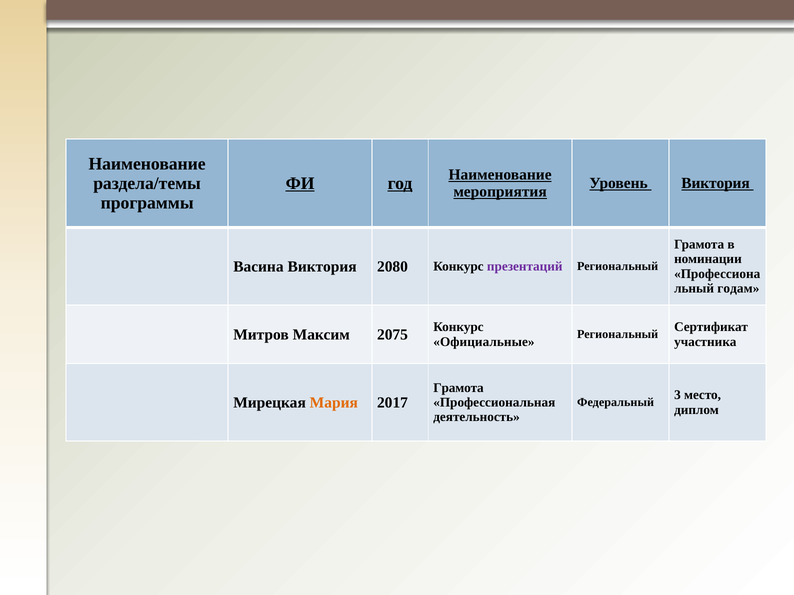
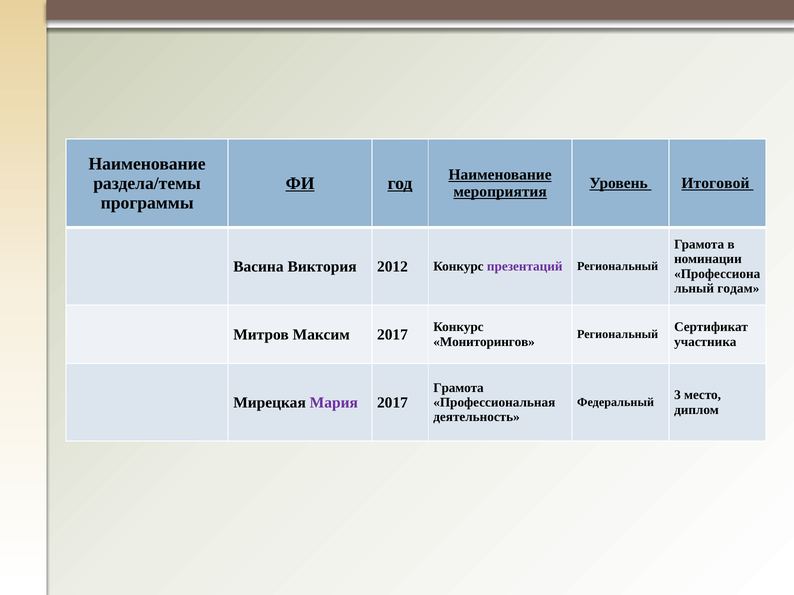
Уровень Виктория: Виктория -> Итоговой (715, 183)
2080: 2080 -> 2012 (392, 267)
Максим 2075: 2075 -> 2017 (392, 335)
Официальные: Официальные -> Мониторингов (484, 342)
Мария colour: orange -> purple (334, 403)
